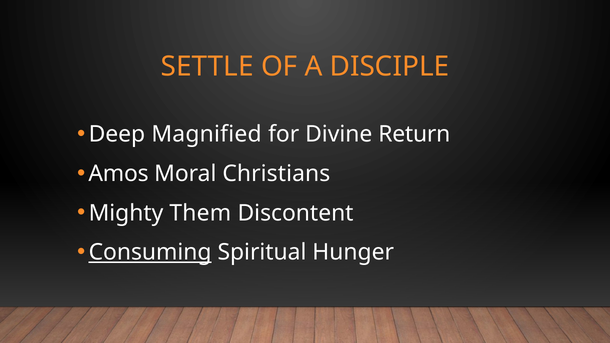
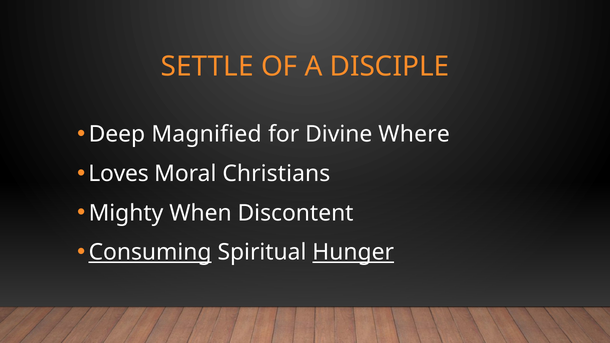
Return: Return -> Where (414, 134)
Amos: Amos -> Loves (119, 174)
Them: Them -> When (200, 213)
Hunger underline: none -> present (353, 252)
